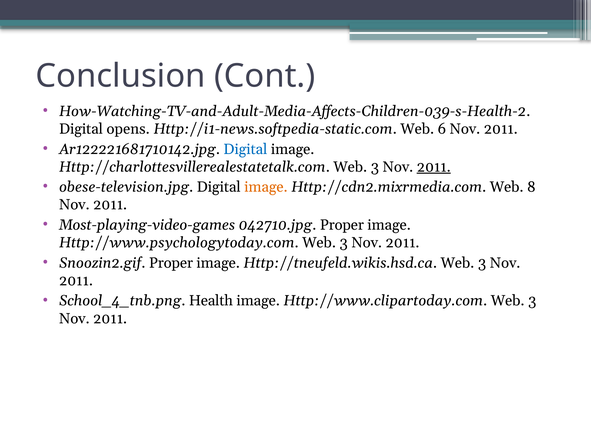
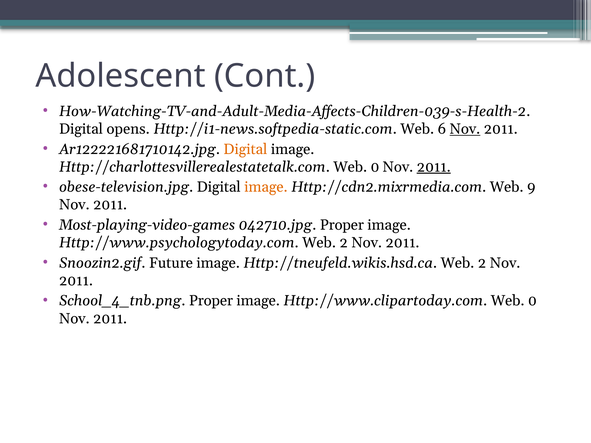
Conclusion: Conclusion -> Adolescent (120, 76)
Nov underline: none -> present (465, 129)
Digital colour: blue -> orange (245, 149)
Http://charlottesvillerealestatetalk.com Web 3: 3 -> 0 (375, 167)
8: 8 -> 9 (531, 187)
Http://www.psychologytoday.com Web 3: 3 -> 2 (344, 243)
Snoozin2.gif Proper: Proper -> Future (171, 263)
Http://tneufeld.wikis.hsd.ca Web 3: 3 -> 2 (482, 263)
School_4_tnb.png Health: Health -> Proper (211, 301)
Http://www.clipartoday.com Web 3: 3 -> 0 (532, 301)
